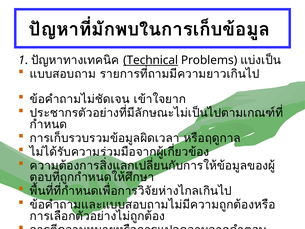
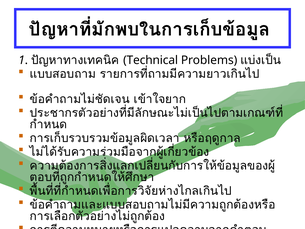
Technical underline: present -> none (151, 60)
